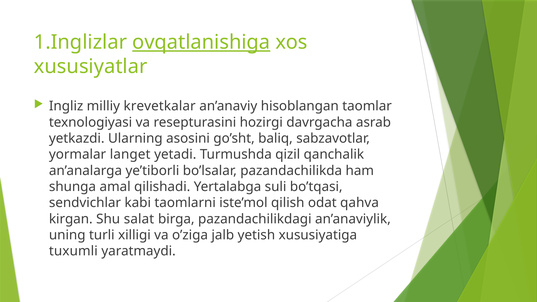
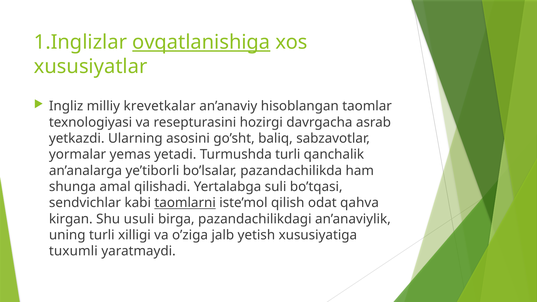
langet: langet -> yemas (130, 155)
Turmushda qizil: qizil -> turli (288, 155)
taomlarni underline: none -> present (185, 203)
salat: salat -> usuli (139, 219)
